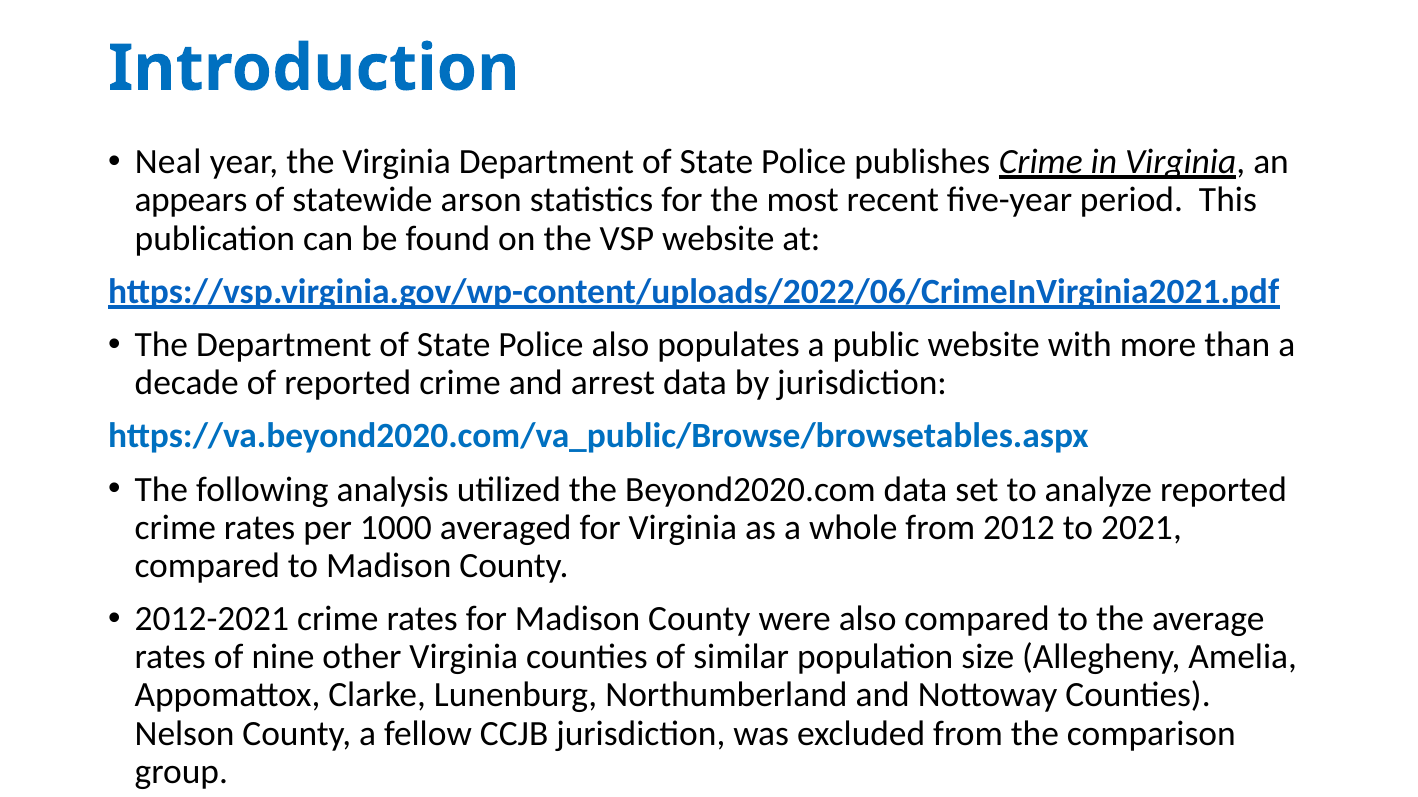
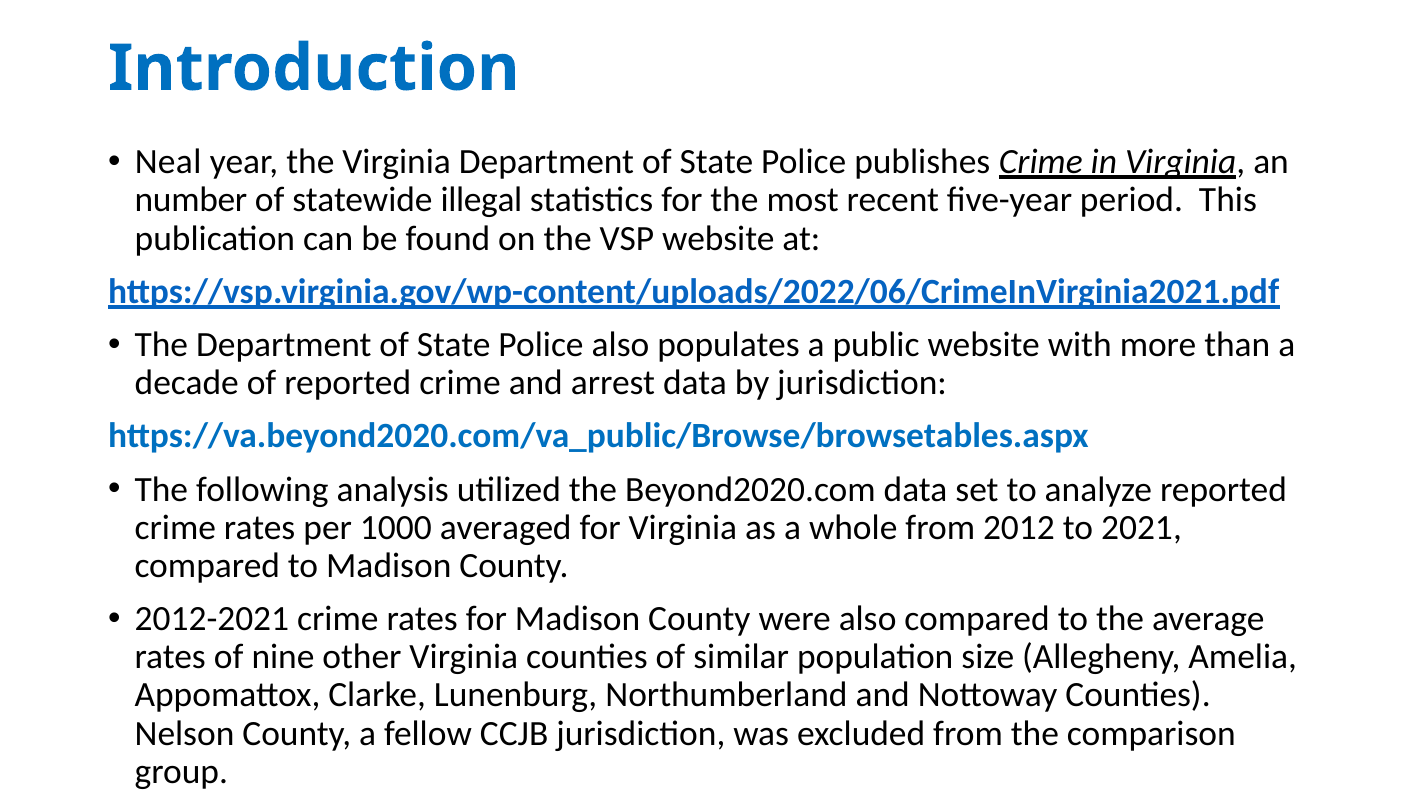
appears: appears -> number (191, 200)
arson: arson -> illegal (481, 200)
